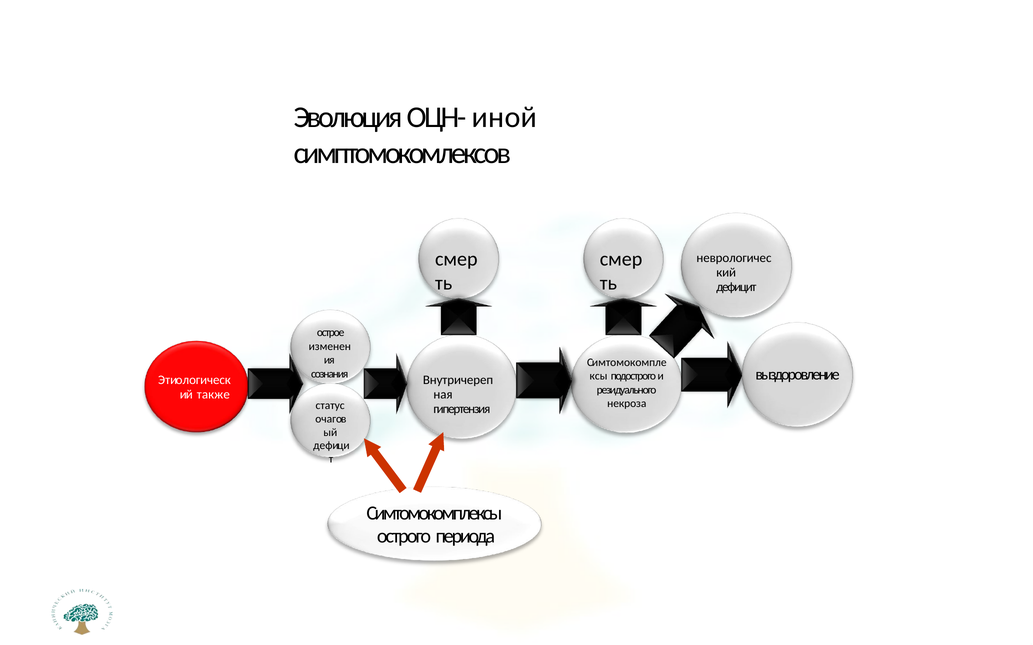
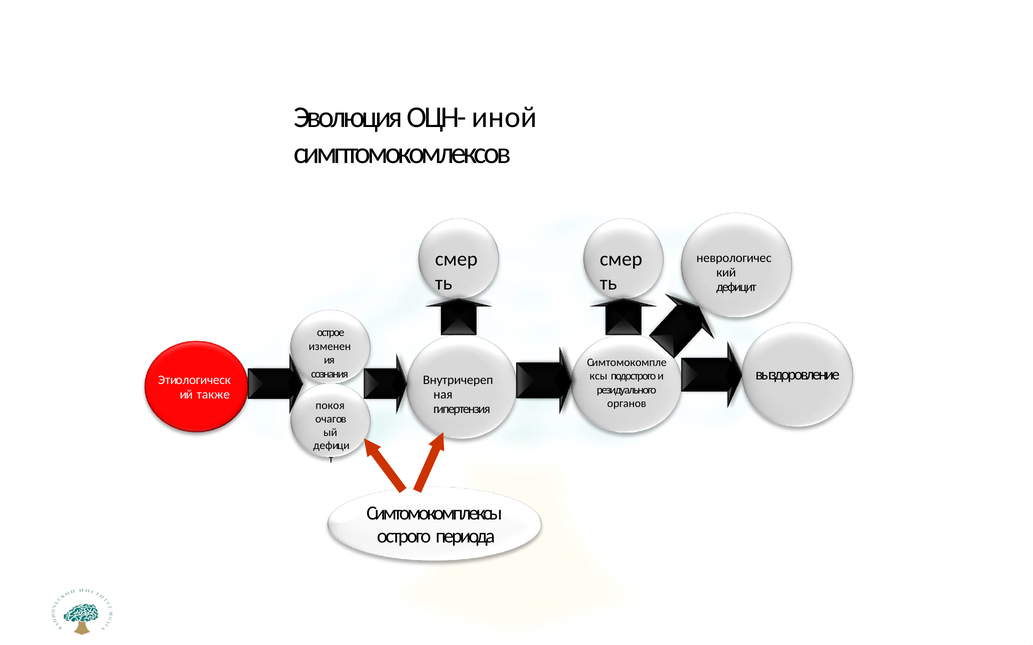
некроза: некроза -> органов (627, 404)
статус: статус -> покоя (330, 406)
